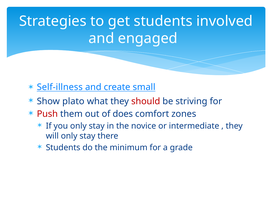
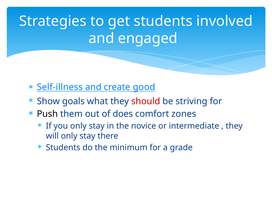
small: small -> good (144, 87)
plato: plato -> goals (73, 101)
Push colour: red -> black (47, 114)
